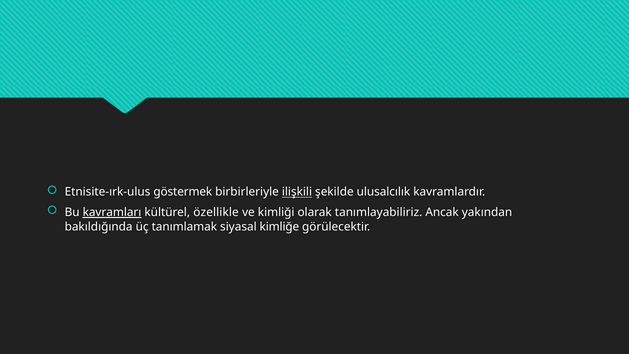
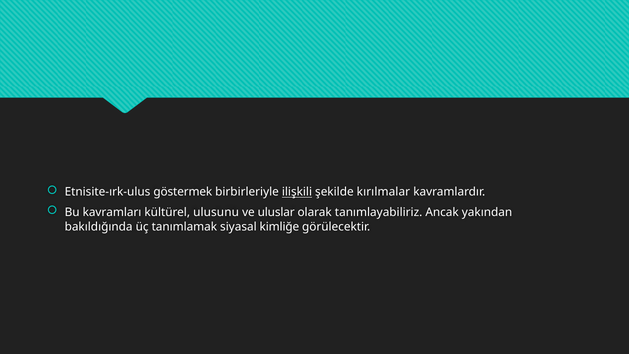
ulusalcılık: ulusalcılık -> kırılmalar (383, 192)
kavramları underline: present -> none (112, 212)
özellikle: özellikle -> ulusunu (216, 212)
kimliği: kimliği -> uluslar (276, 212)
